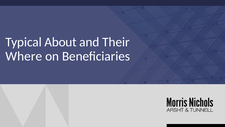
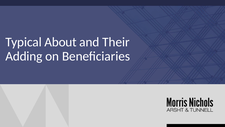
Where: Where -> Adding (24, 56)
